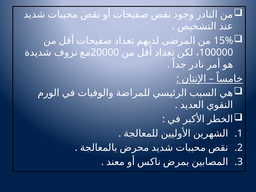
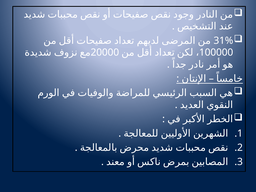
15%: 15% -> 31% (223, 41)
